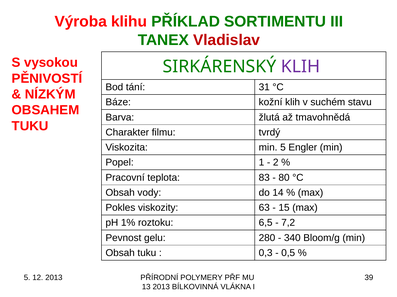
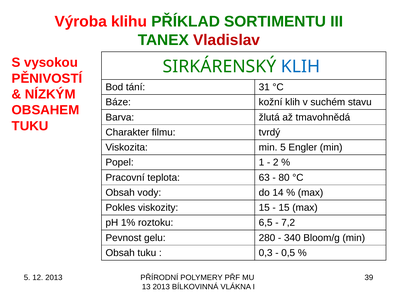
KLIH colour: purple -> blue (301, 67)
83: 83 -> 63 (264, 178)
viskozity 63: 63 -> 15 (264, 208)
